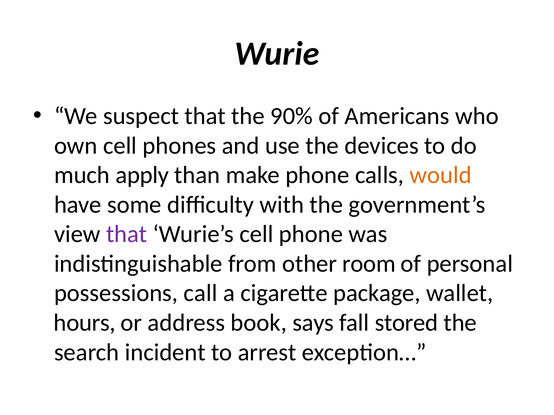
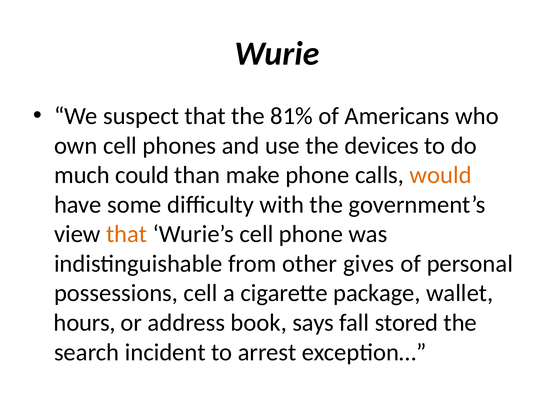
90%: 90% -> 81% (292, 116)
apply: apply -> could (142, 175)
that colour: purple -> orange (127, 234)
room: room -> gives (369, 264)
possessions call: call -> cell (201, 294)
